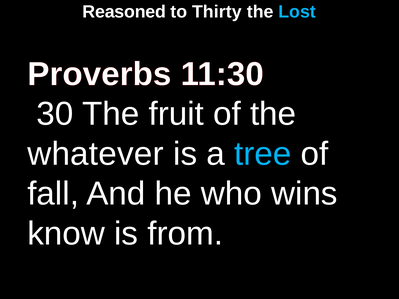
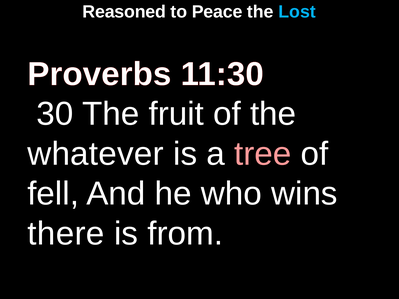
Thirty: Thirty -> Peace (217, 12)
tree colour: light blue -> pink (263, 154)
fall: fall -> fell (53, 194)
know: know -> there (66, 234)
